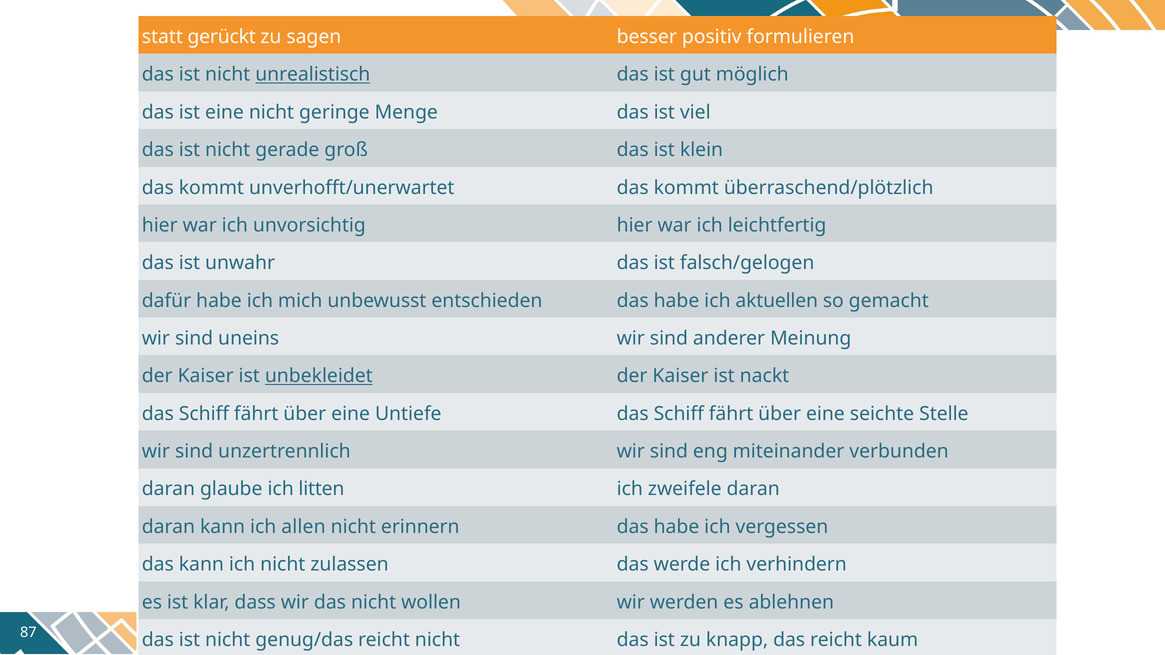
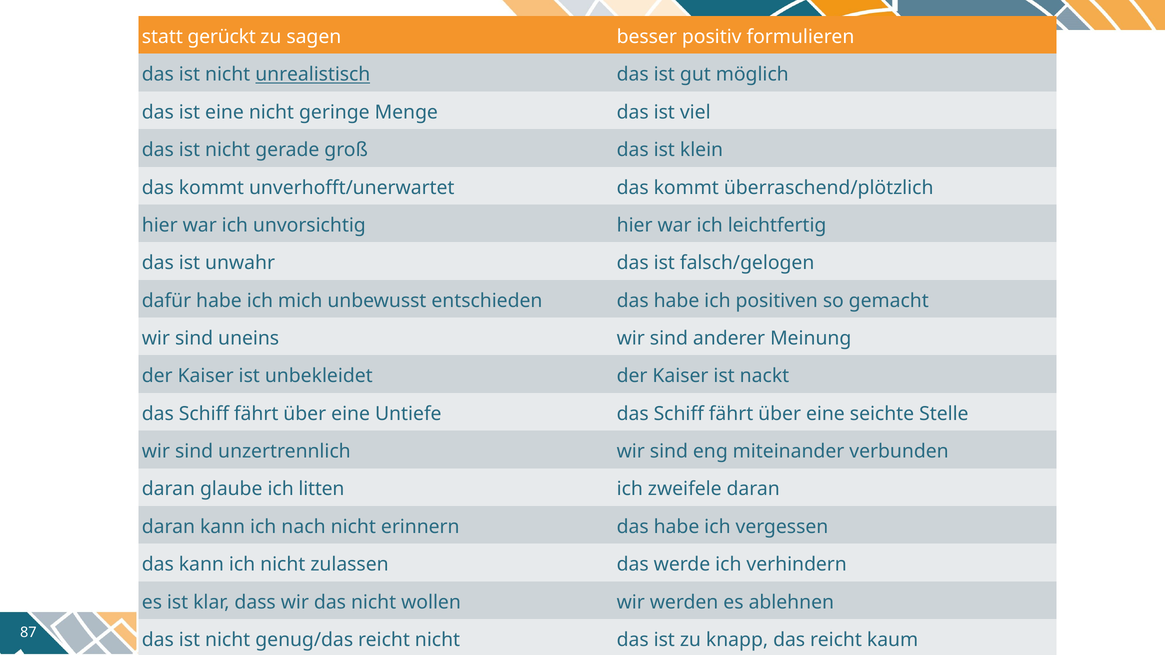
aktuellen: aktuellen -> positiven (777, 301)
unbekleidet underline: present -> none (319, 376)
allen: allen -> nach (304, 527)
